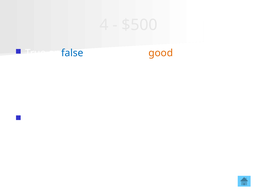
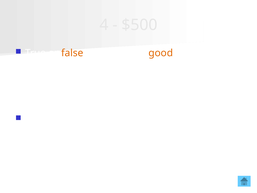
false colour: blue -> orange (72, 53)
